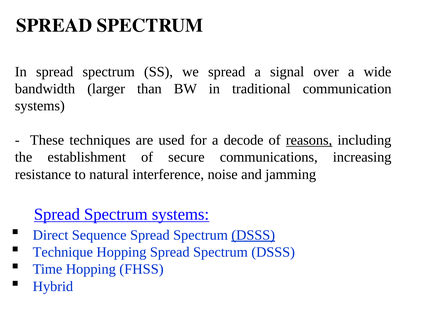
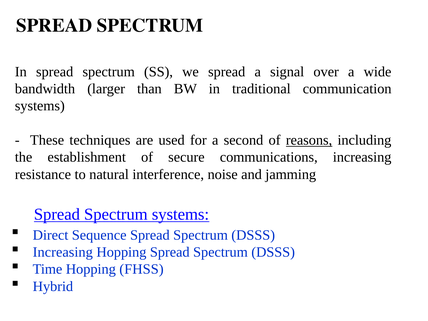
decode: decode -> second (243, 140)
DSSS underline: present -> none (253, 235)
Technique: Technique -> Increasing (63, 252)
